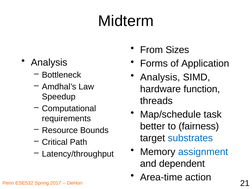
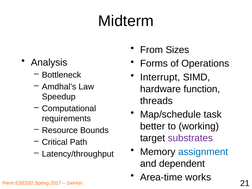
Application: Application -> Operations (205, 64)
Analysis: Analysis -> Interrupt (160, 77)
fairness: fairness -> working (199, 126)
substrates colour: blue -> purple (190, 138)
action: action -> works (198, 177)
